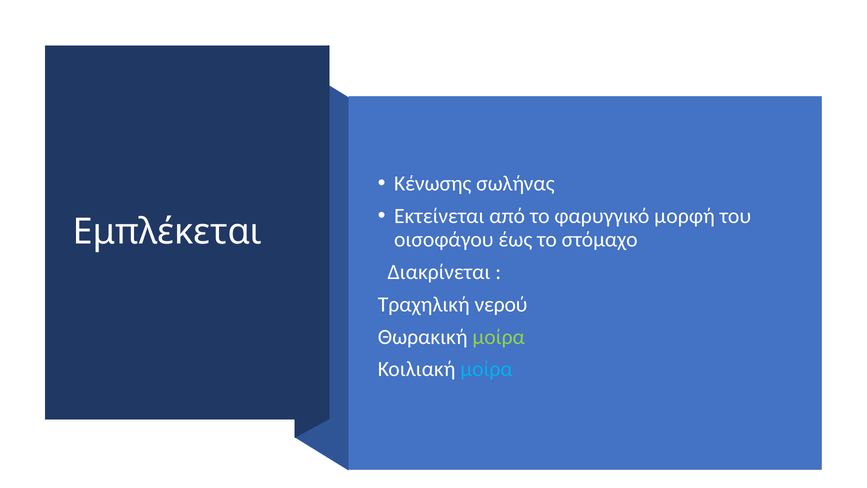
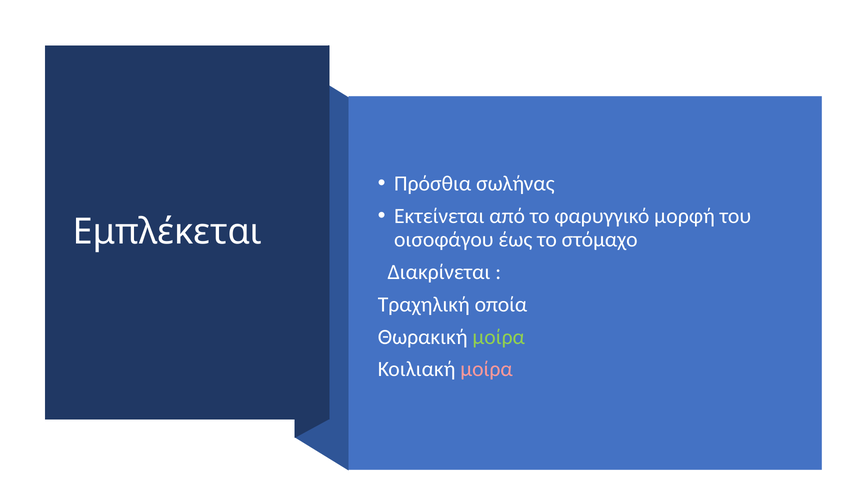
Κένωσης: Κένωσης -> Πρόσθια (433, 183)
νερού: νερού -> οποία (501, 304)
μοίρα colour: light blue -> pink (487, 369)
